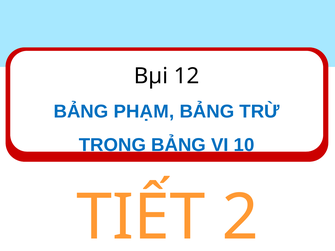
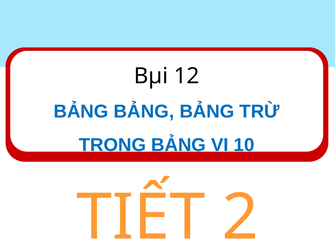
PHẠM: PHẠM -> BẢNG (144, 112)
